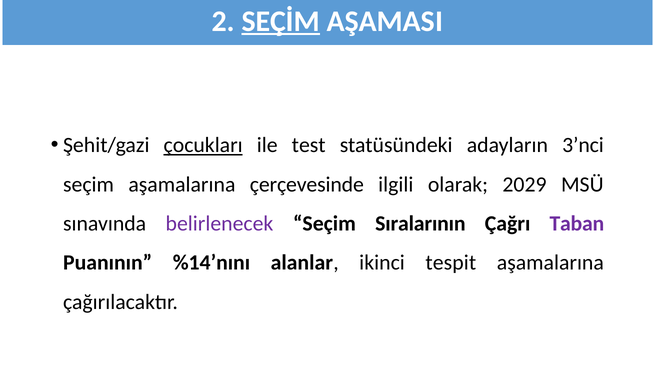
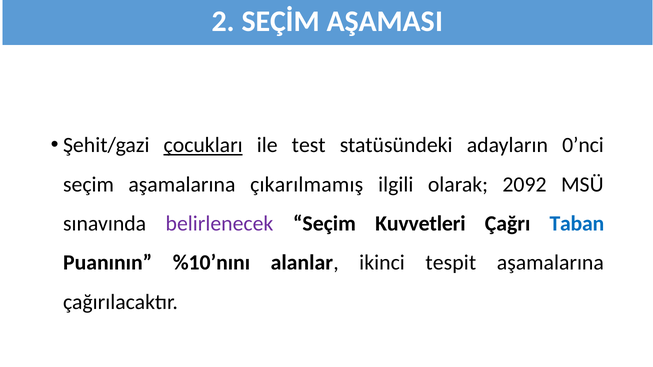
SEÇİM underline: present -> none (281, 21)
3’nci: 3’nci -> 0’nci (583, 145)
çerçevesinde: çerçevesinde -> çıkarılmamış (307, 185)
2029: 2029 -> 2092 (525, 185)
Sıralarının: Sıralarının -> Kuvvetleri (420, 224)
Taban colour: purple -> blue (577, 224)
%14’nını: %14’nını -> %10’nını (211, 263)
